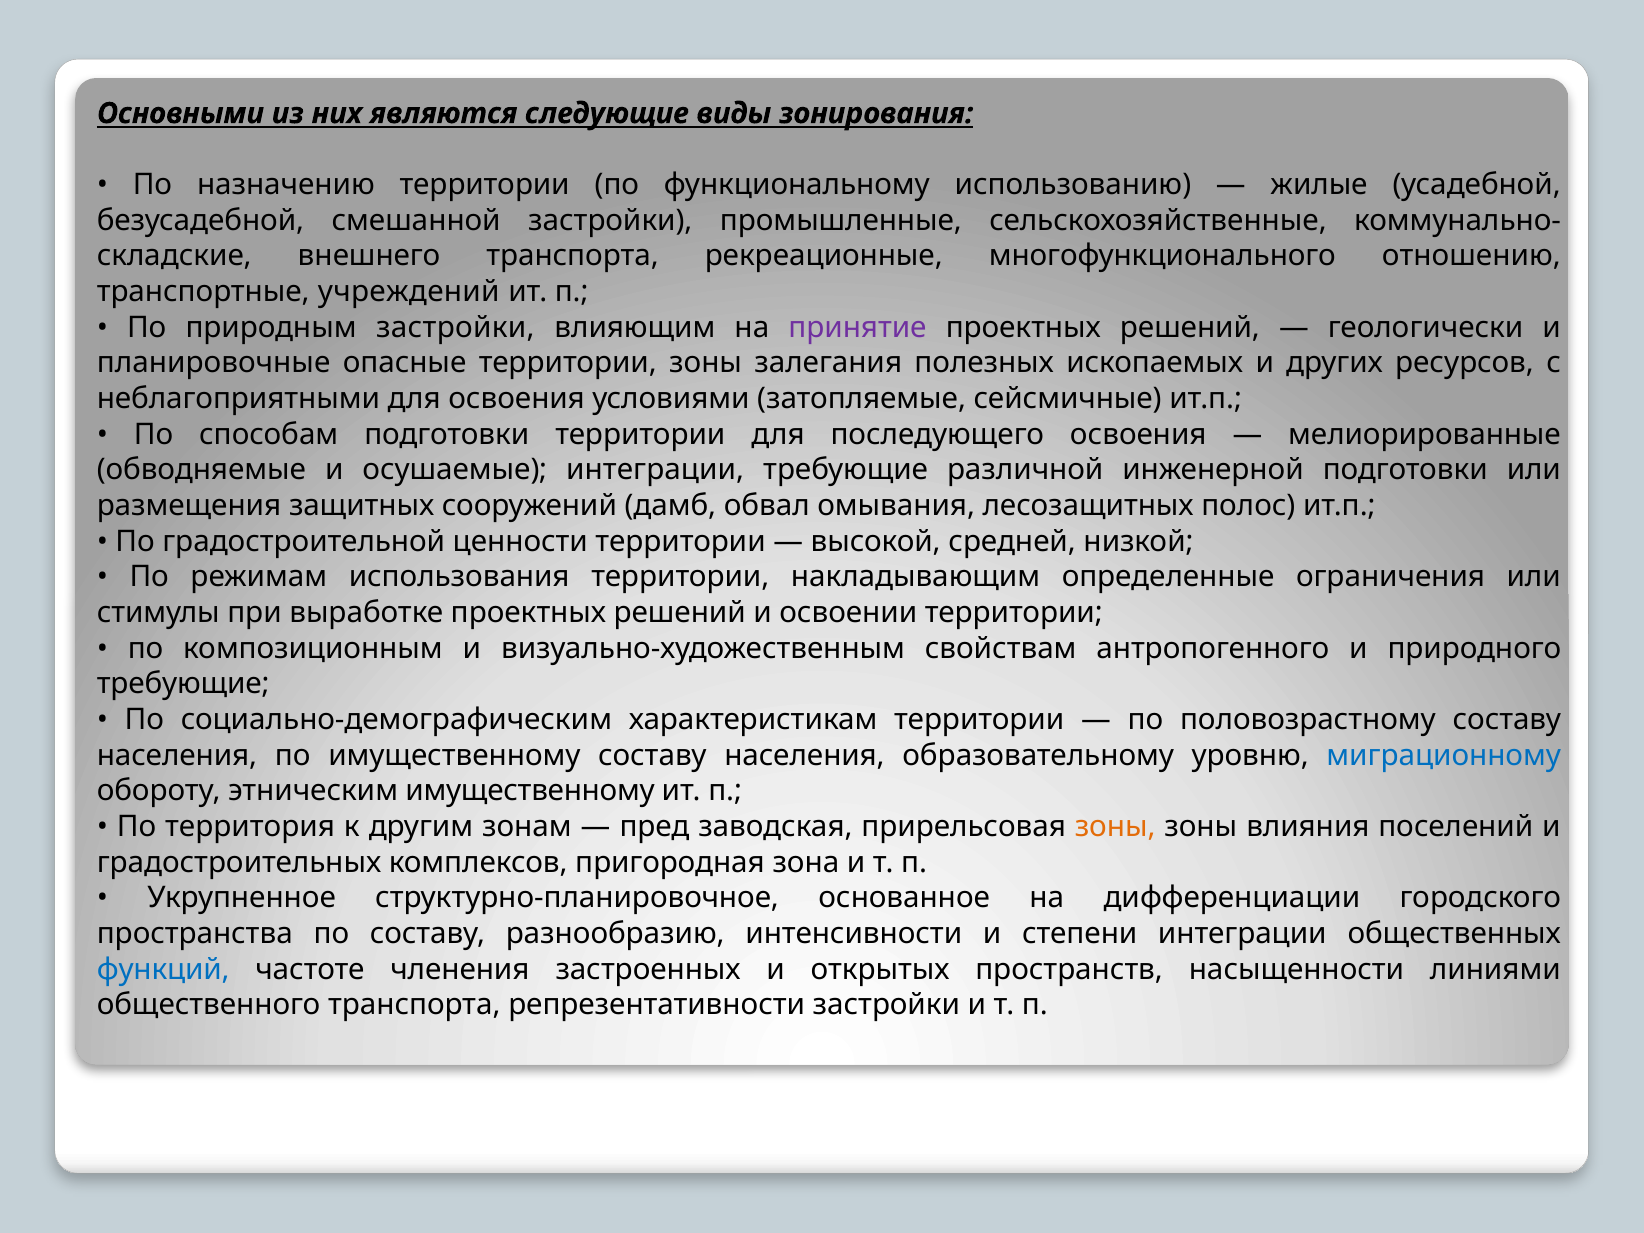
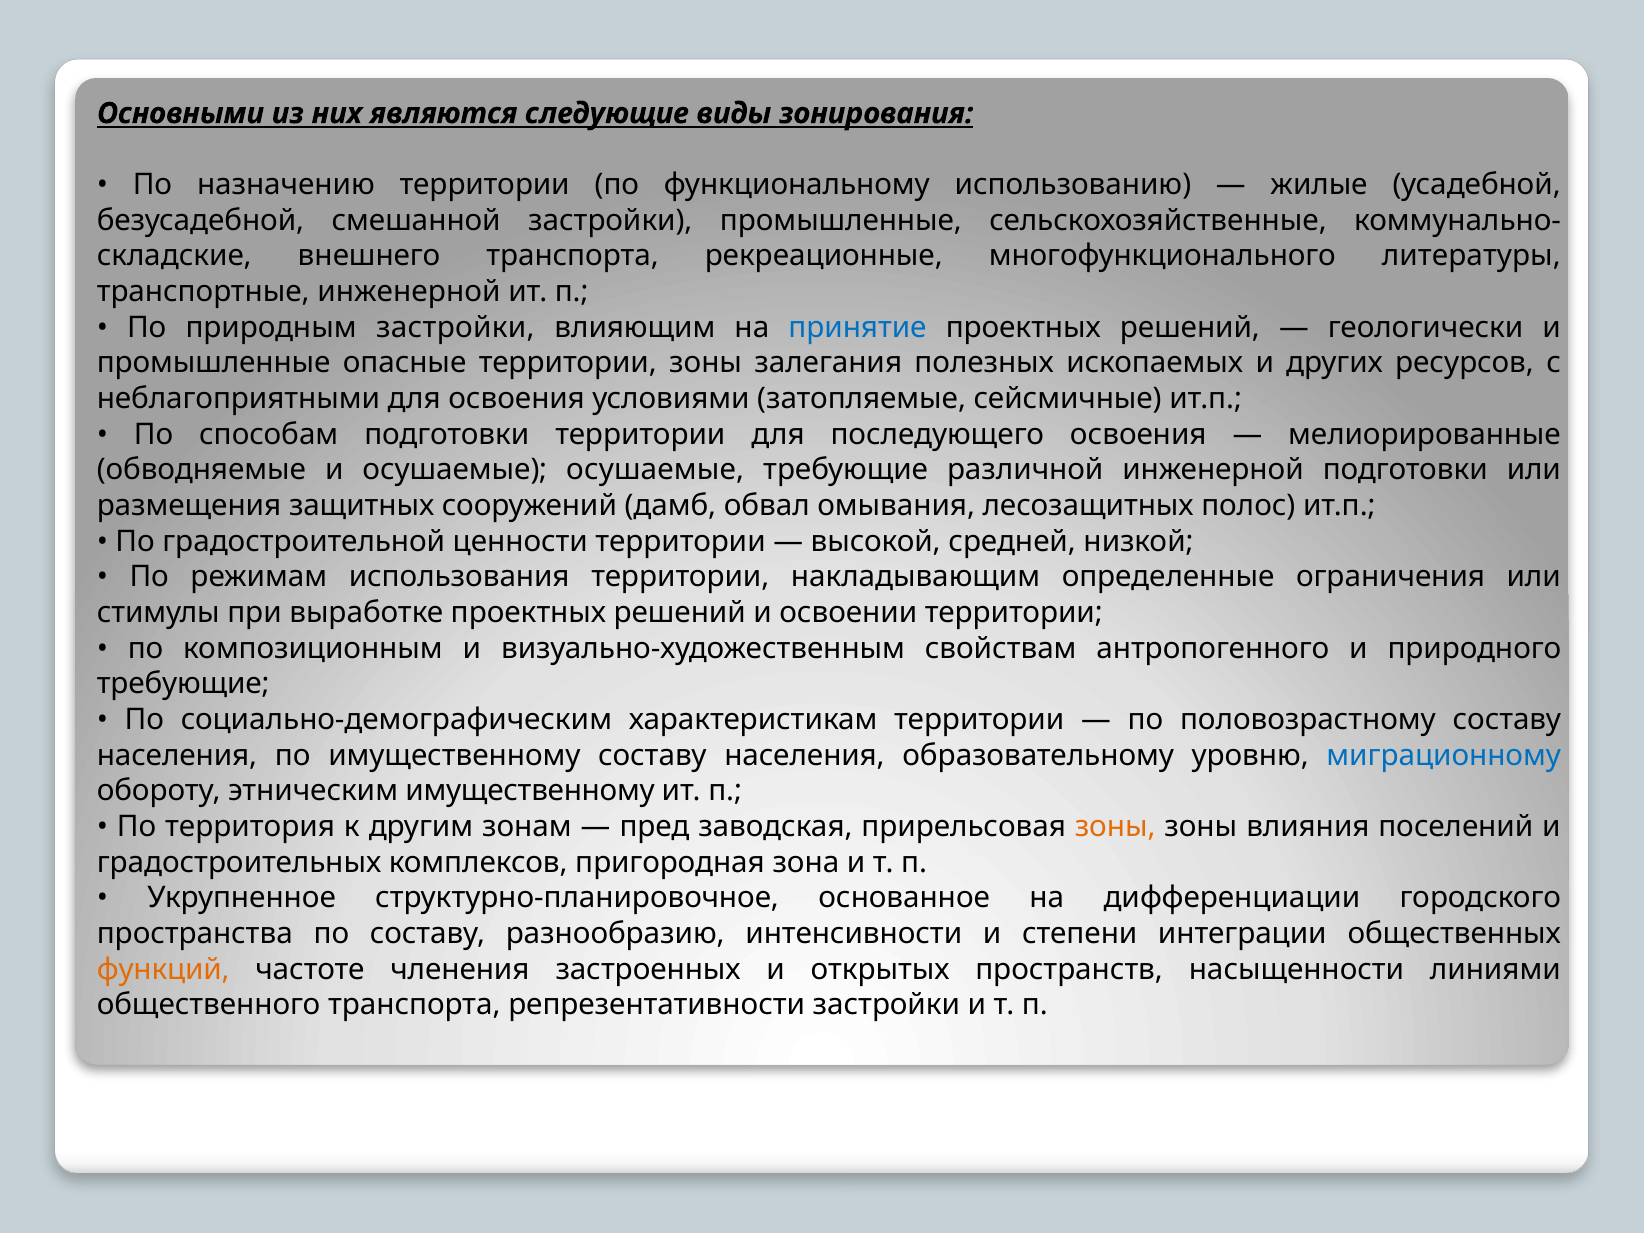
отношению: отношению -> литературы (1471, 256)
транспортные учреждений: учреждений -> инженерной (409, 292)
принятие colour: purple -> blue (857, 327)
планировочные: планировочные -> промышленные (214, 363)
осушаемые интеграции: интеграции -> осушаемые (655, 470)
функций colour: blue -> orange (163, 969)
